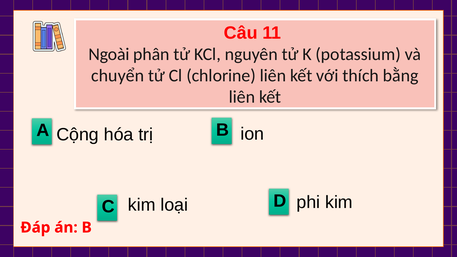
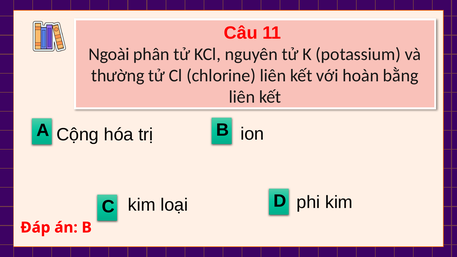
chuyển: chuyển -> thường (118, 76)
thích: thích -> hoàn (361, 76)
